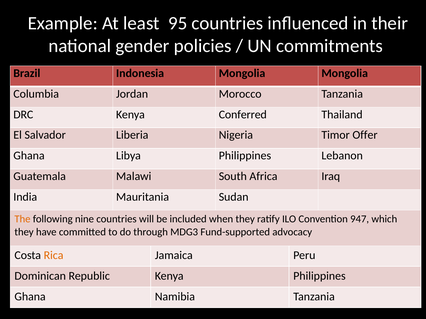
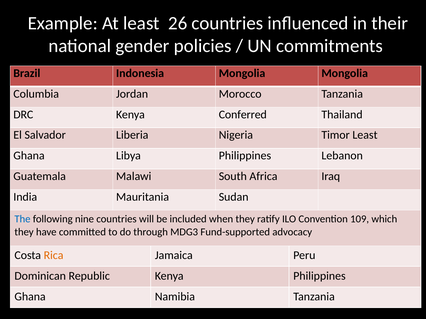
95: 95 -> 26 (178, 23)
Timor Offer: Offer -> Least (365, 135)
The colour: orange -> blue (22, 219)
947: 947 -> 109 (360, 219)
